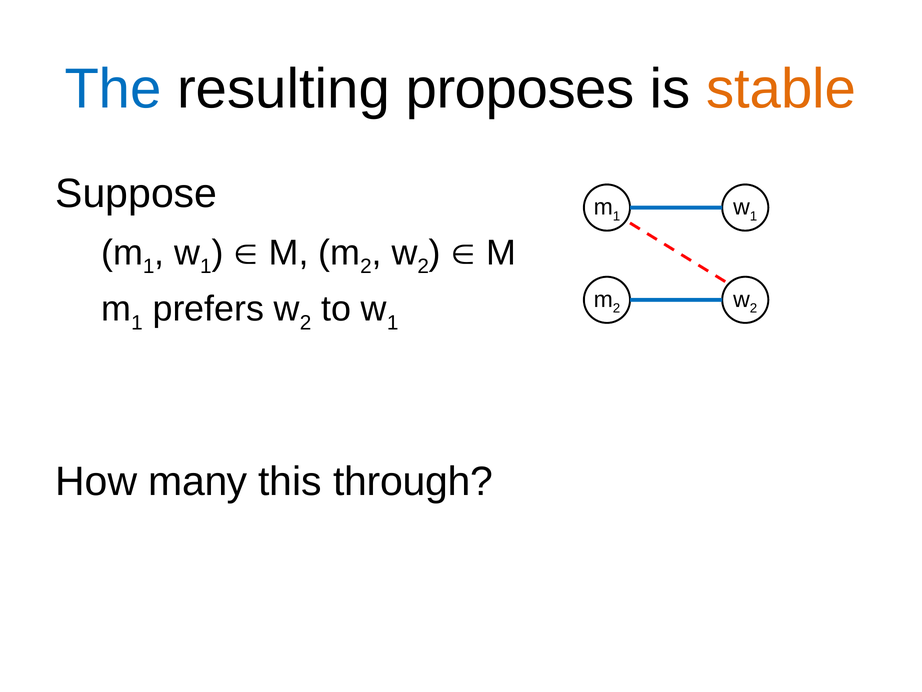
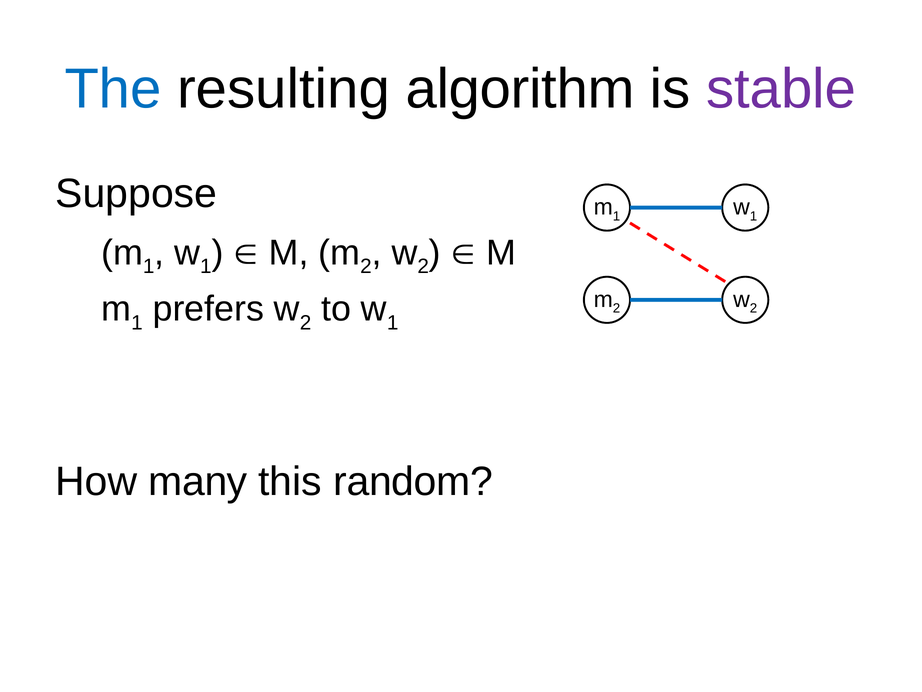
proposes: proposes -> algorithm (520, 89)
stable colour: orange -> purple (781, 89)
through: through -> random (413, 482)
